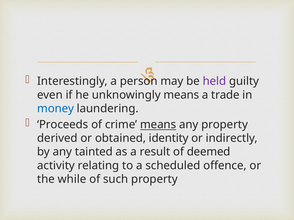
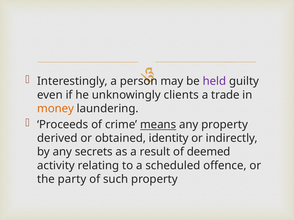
unknowingly means: means -> clients (181, 95)
money colour: blue -> orange (56, 109)
tainted: tainted -> secrets (94, 152)
while: while -> party (72, 180)
